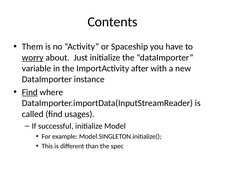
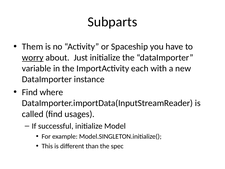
Contents: Contents -> Subparts (112, 22)
after: after -> each (140, 68)
Find underline: present -> none (30, 92)
